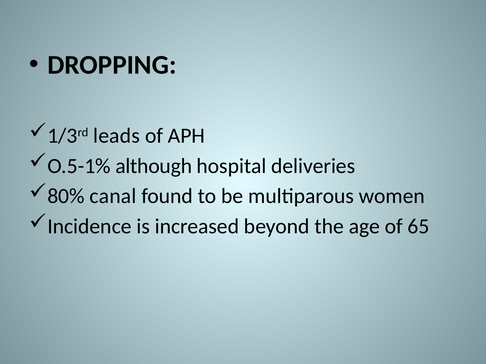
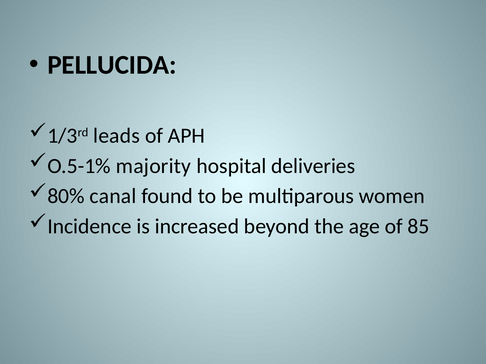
DROPPING: DROPPING -> PELLUCIDA (112, 65)
although: although -> majority (154, 166)
65: 65 -> 85 (418, 227)
